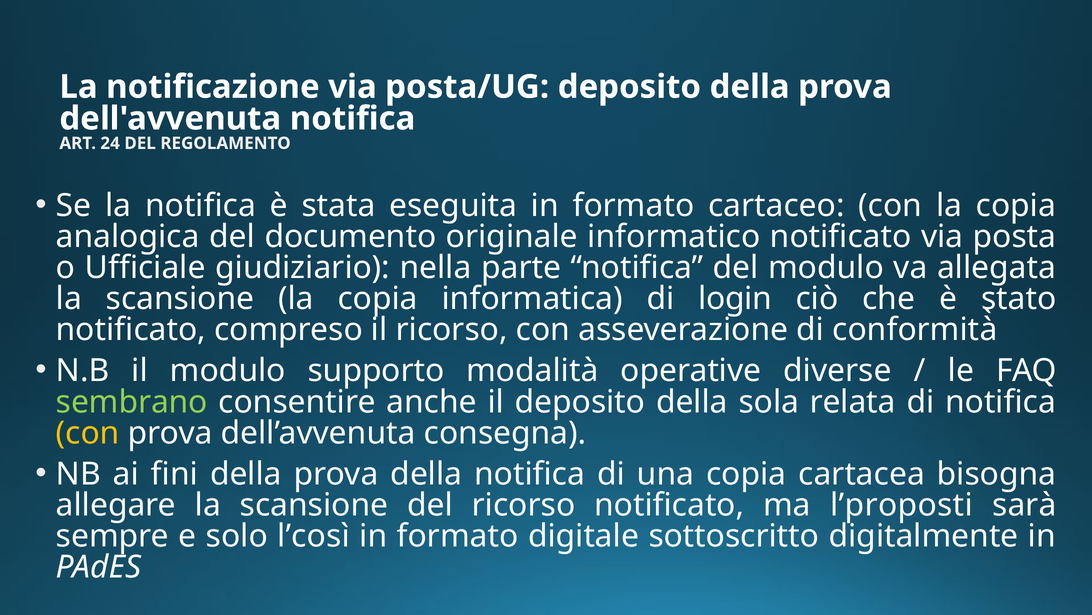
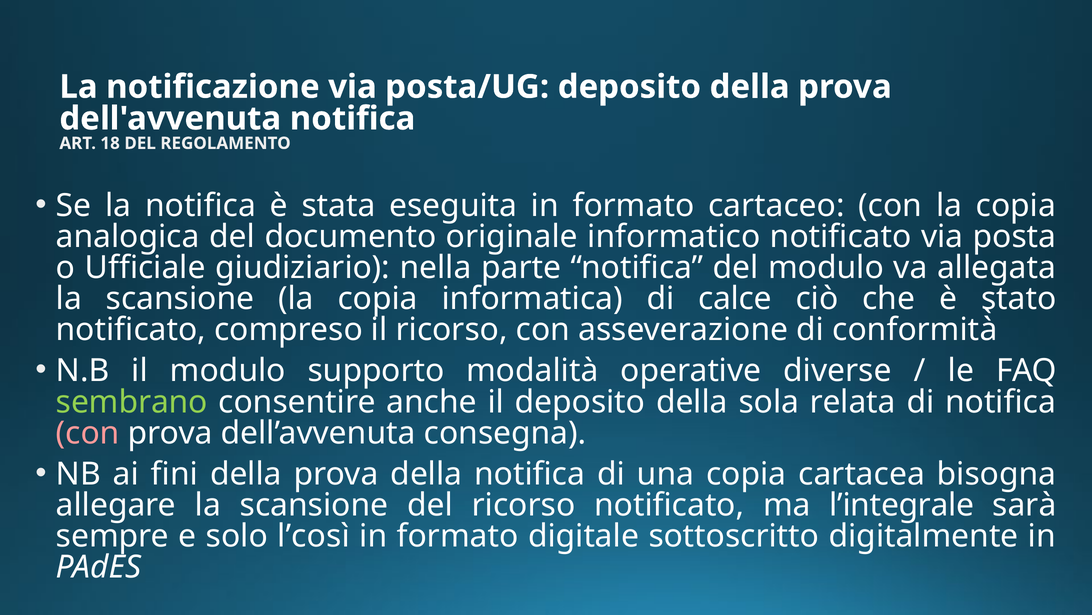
24: 24 -> 18 (110, 143)
login: login -> calce (735, 298)
con colour: yellow -> pink (88, 432)
l’proposti: l’proposti -> l’integrale (902, 505)
